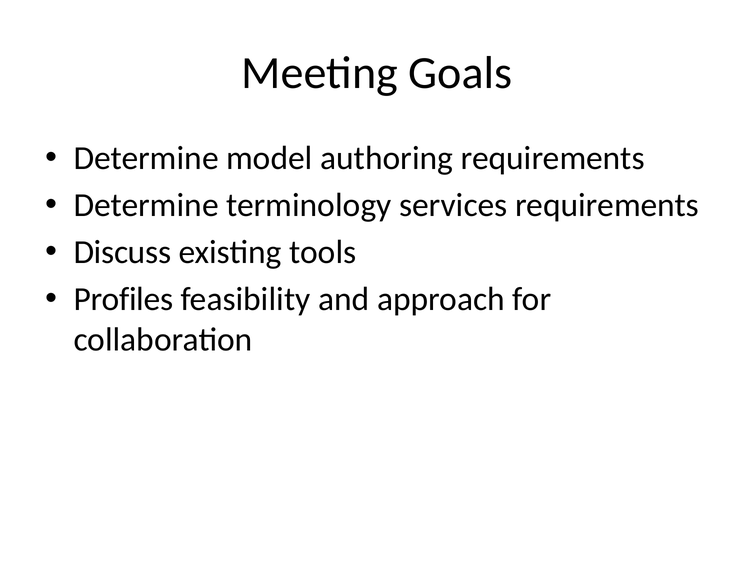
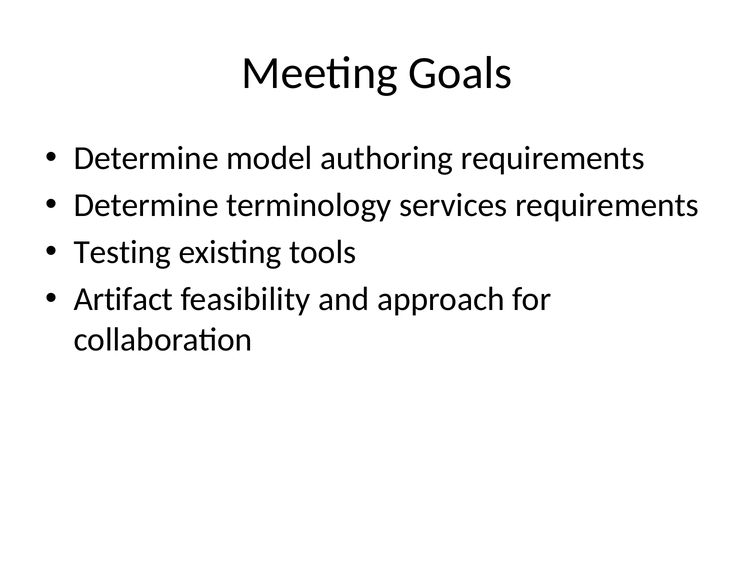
Discuss: Discuss -> Testing (122, 252)
Profiles: Profiles -> Artifact (123, 299)
